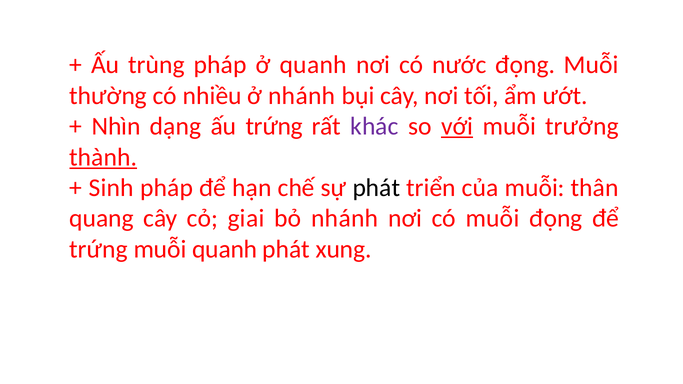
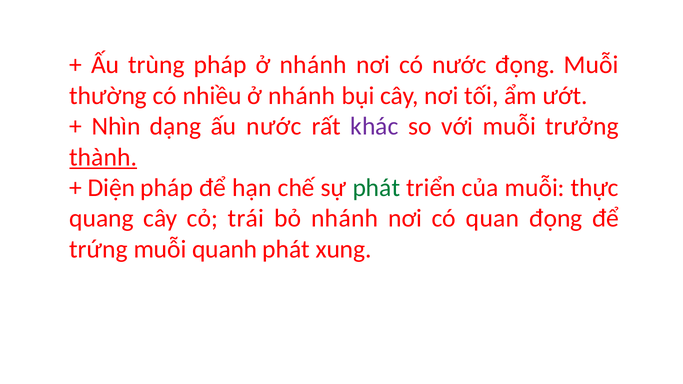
quanh: quanh -> nhánh (313, 65)
ấu trứng: trứng -> nước (274, 126)
với underline: present -> none (457, 126)
Sinh: Sinh -> Diện (111, 188)
phát colour: black -> green (376, 188)
thân: thân -> thực (595, 188)
giai: giai -> trái (246, 219)
có muỗi: muỗi -> quan (493, 219)
